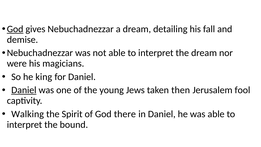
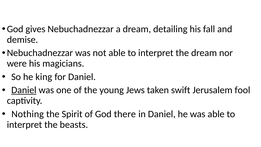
God underline: present -> none (15, 29)
then: then -> swift (181, 90)
Walking: Walking -> Nothing (28, 114)
bound: bound -> beasts (74, 124)
